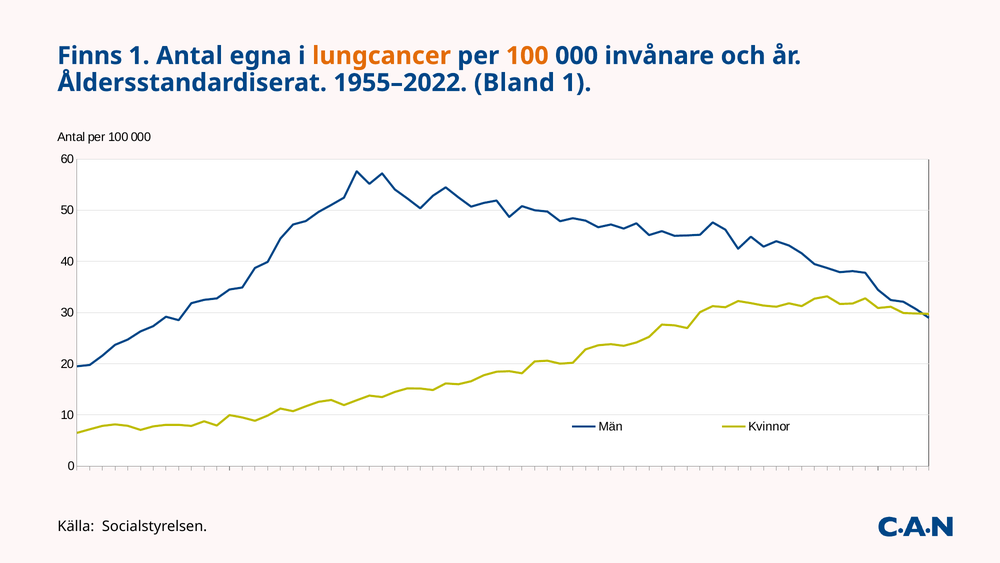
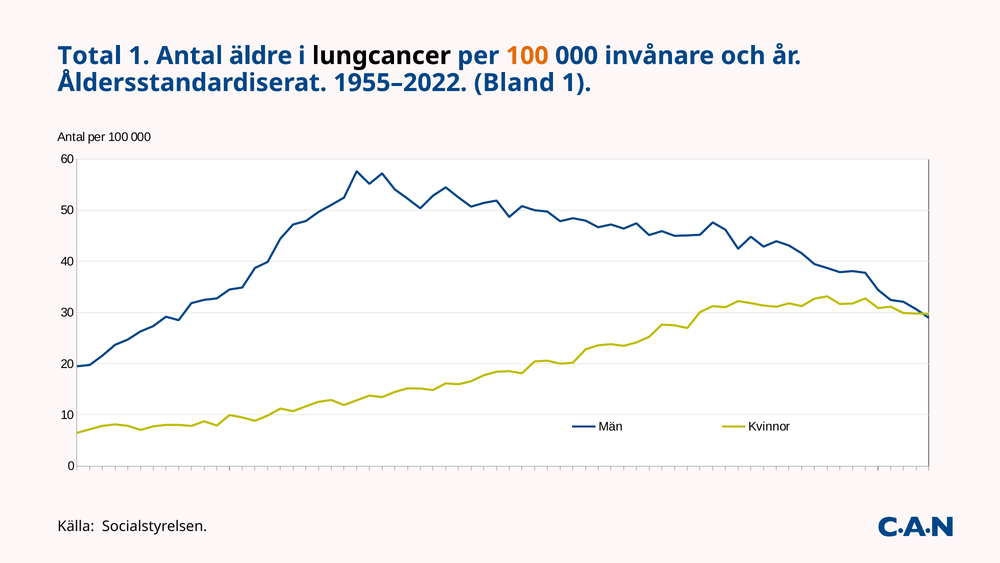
Finns: Finns -> Total (90, 56)
egna: egna -> äldre (261, 56)
lungcancer colour: orange -> black (381, 56)
